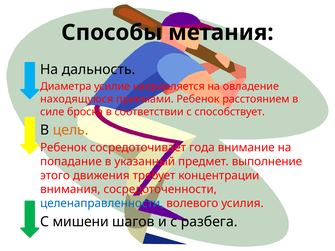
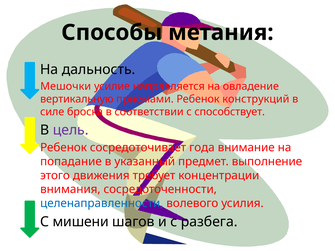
Диаметра: Диаметра -> Мешочки (66, 86)
находящуюся: находящуюся -> вертикальную (77, 99)
расстоянием: расстоянием -> конструкций (256, 99)
цель colour: orange -> purple (71, 130)
